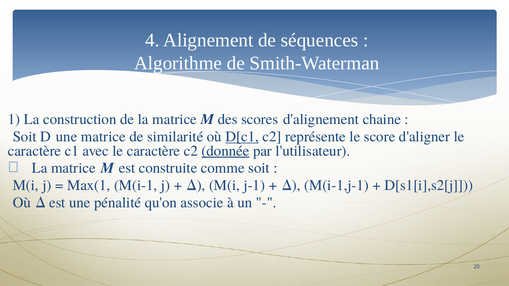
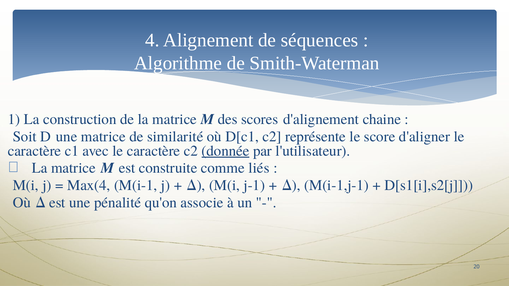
D[c1 underline: present -> none (242, 137)
comme soit: soit -> liés (259, 168)
Max(1: Max(1 -> Max(4 (89, 185)
